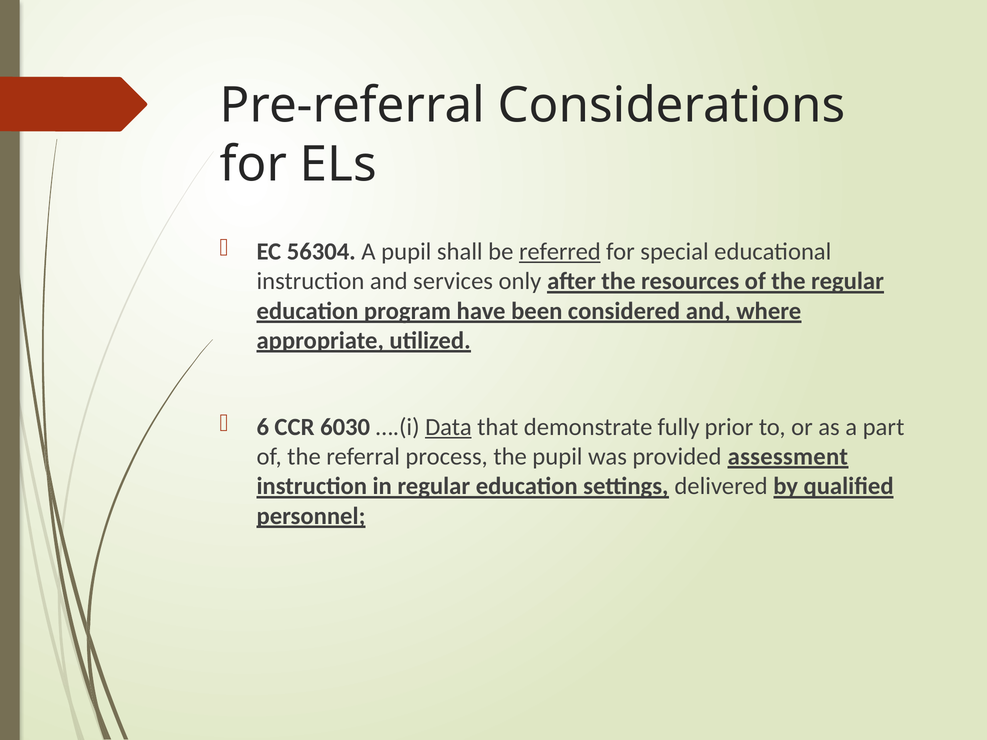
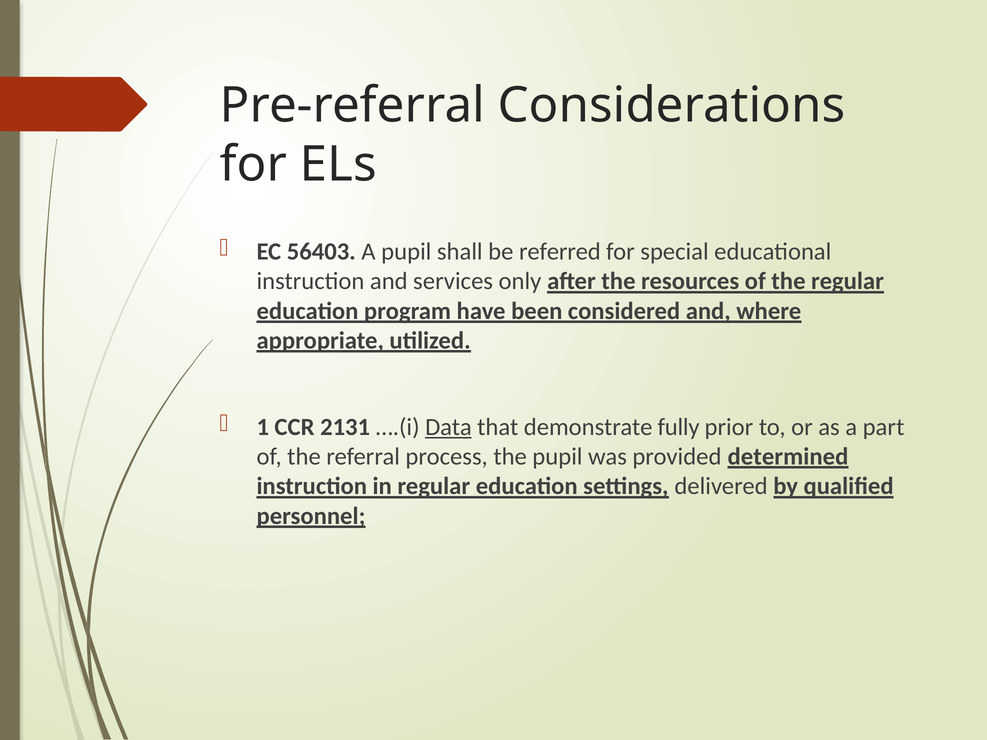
56304: 56304 -> 56403 (321, 252)
referred underline: present -> none (560, 252)
6: 6 -> 1 (263, 427)
6030: 6030 -> 2131 (345, 427)
assessment: assessment -> determined (788, 457)
